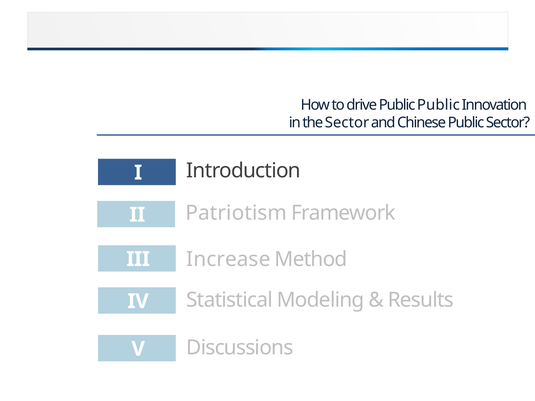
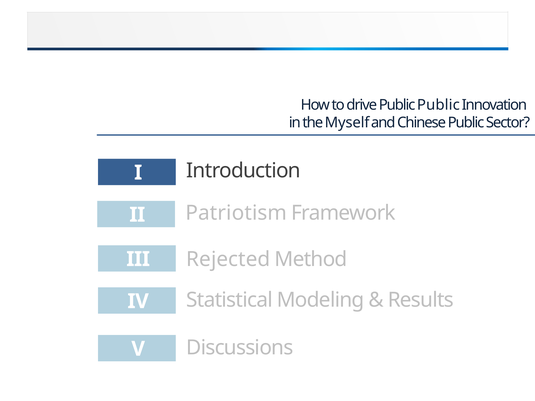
the Sector: Sector -> Myself (347, 123)
Increase: Increase -> Rejected (228, 259)
